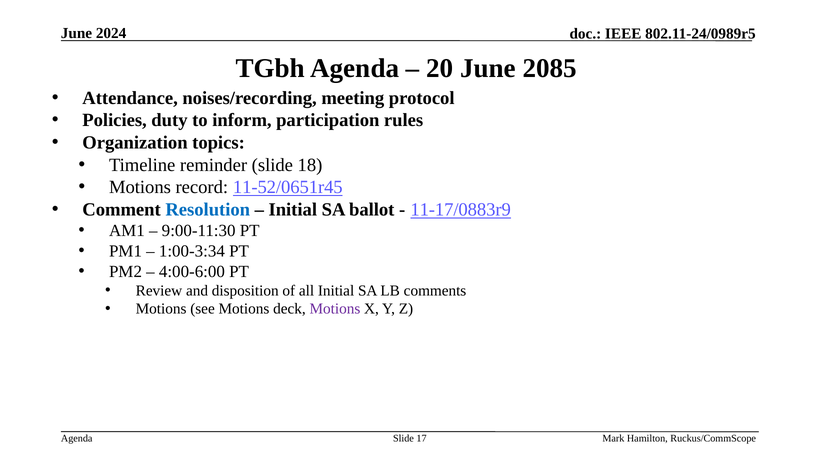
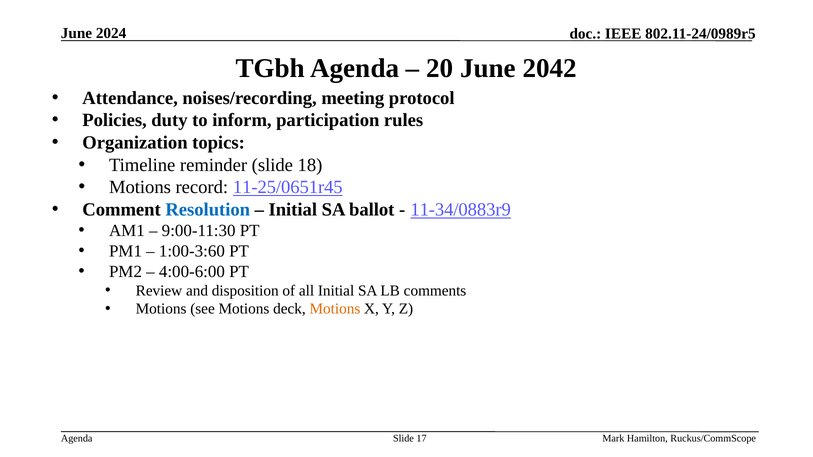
2085: 2085 -> 2042 (550, 69)
11-52/0651r45: 11-52/0651r45 -> 11-25/0651r45 (288, 187)
11-17/0883r9: 11-17/0883r9 -> 11-34/0883r9 (461, 210)
1:00-3:34: 1:00-3:34 -> 1:00-3:60 (192, 251)
Motions colour: purple -> orange (335, 309)
